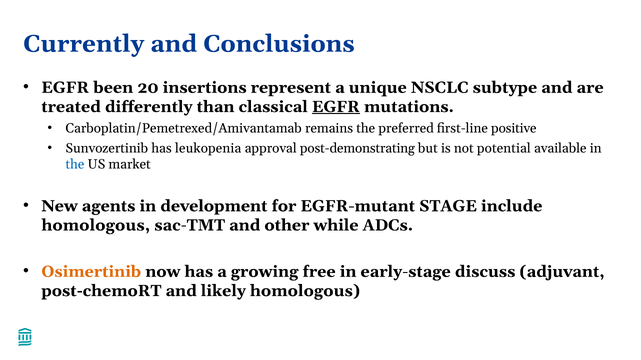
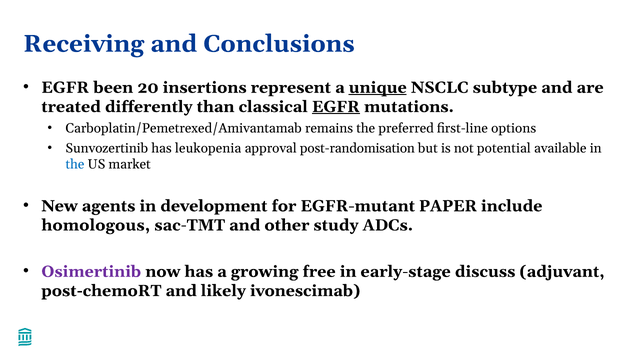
Currently: Currently -> Receiving (84, 44)
unique underline: none -> present (378, 88)
positive: positive -> options (514, 128)
post-demonstrating: post-demonstrating -> post-randomisation (357, 148)
STAGE: STAGE -> PAPER (448, 206)
while: while -> study (336, 226)
Osimertinib colour: orange -> purple (91, 272)
likely homologous: homologous -> ivonescimab (305, 291)
